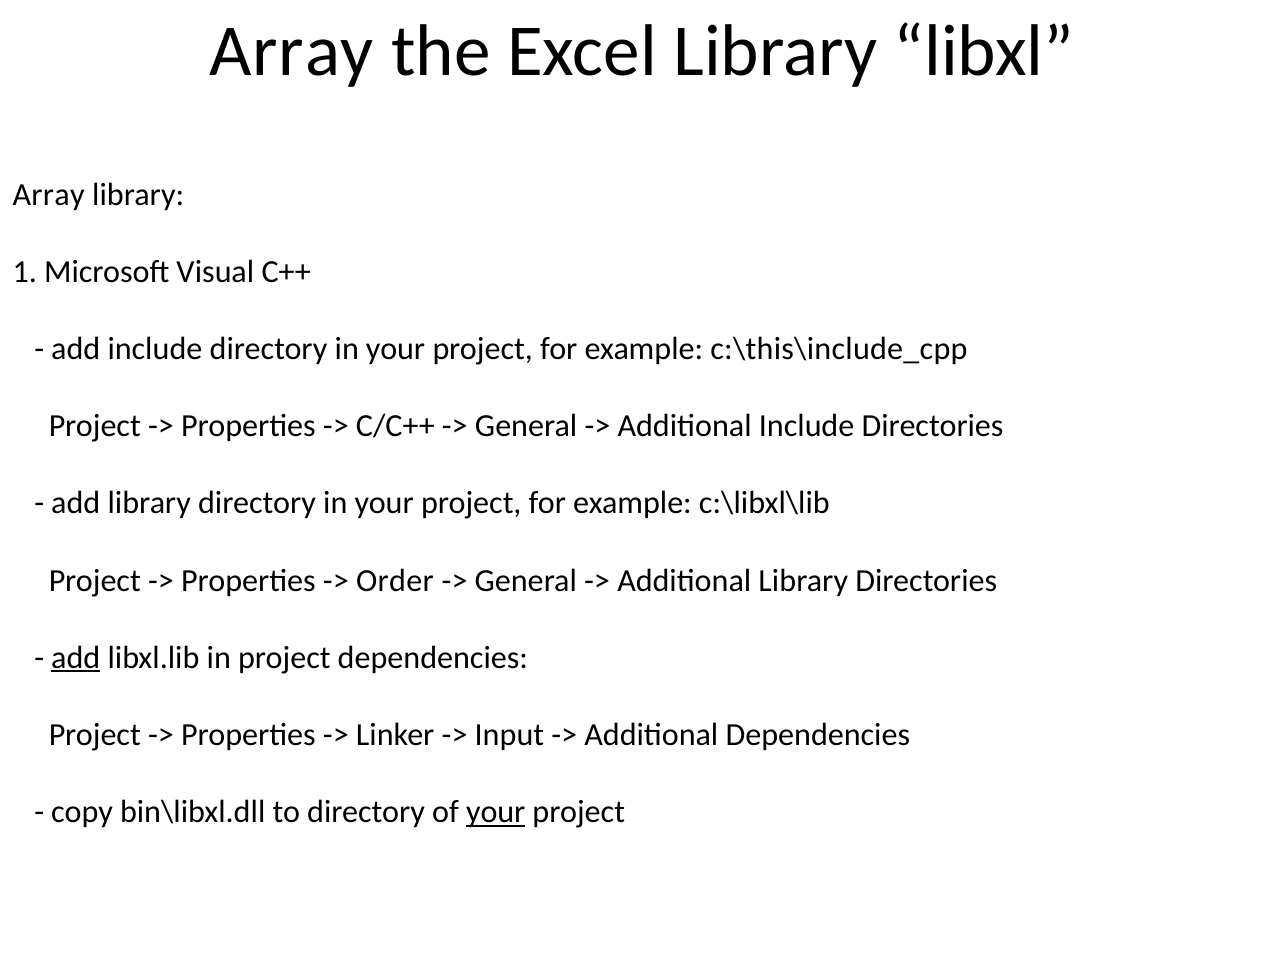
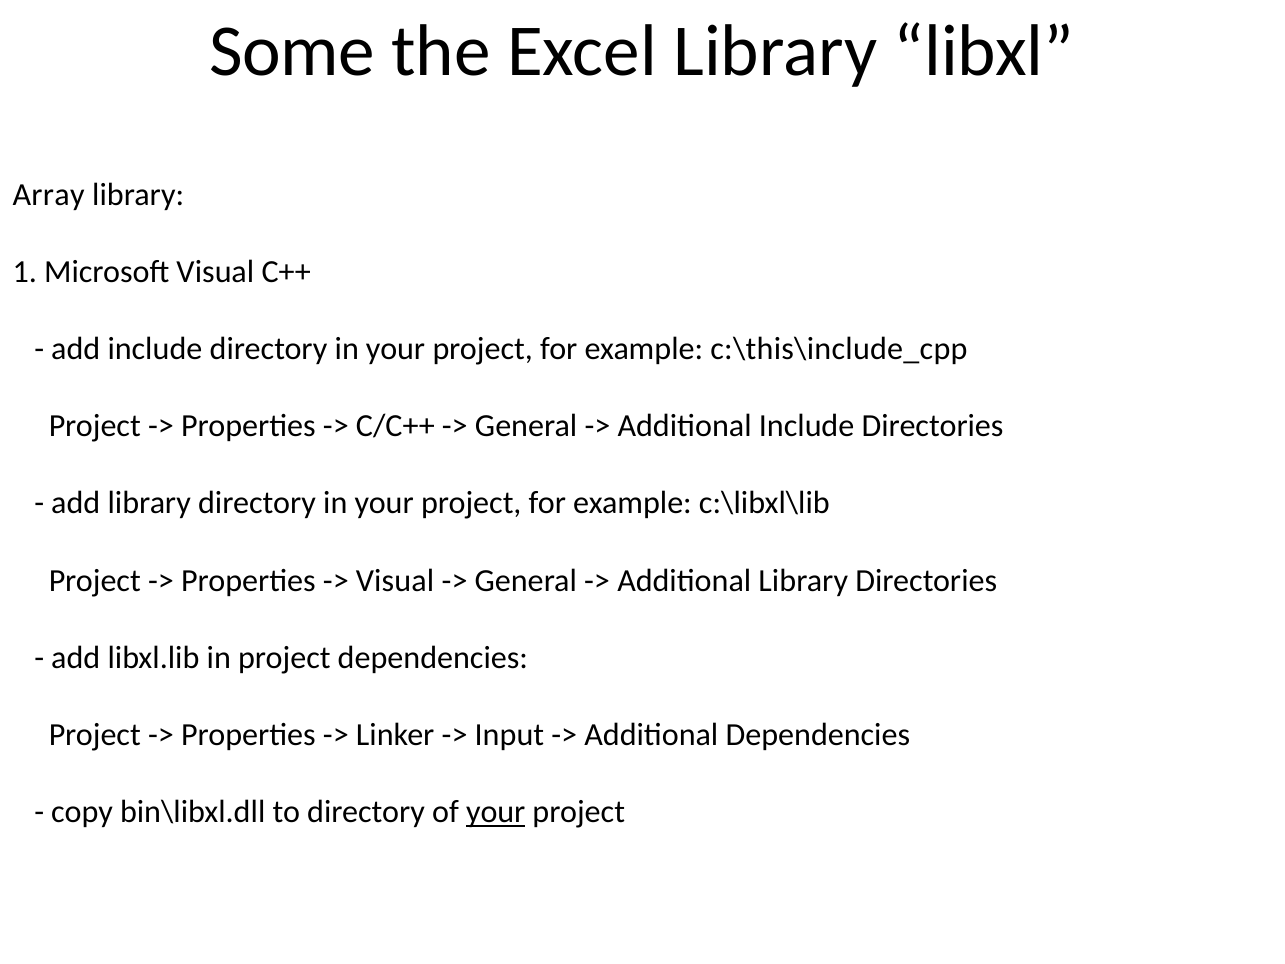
Array: Array -> Some (292, 52)
Order: Order -> Visual (395, 580)
add underline: present -> none (76, 657)
